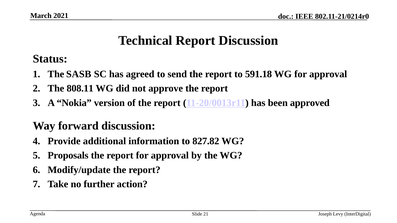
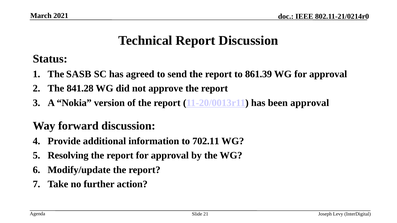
591.18: 591.18 -> 861.39 (259, 74)
808.11: 808.11 -> 841.28 (80, 89)
been approved: approved -> approval (310, 103)
827.82: 827.82 -> 702.11 (206, 141)
Proposals: Proposals -> Resolving (68, 156)
